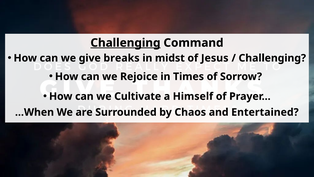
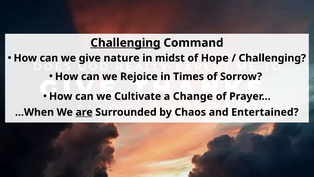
breaks: breaks -> nature (122, 58)
Jesus: Jesus -> Hope (215, 58)
Himself: Himself -> Change (193, 96)
are underline: none -> present (84, 112)
